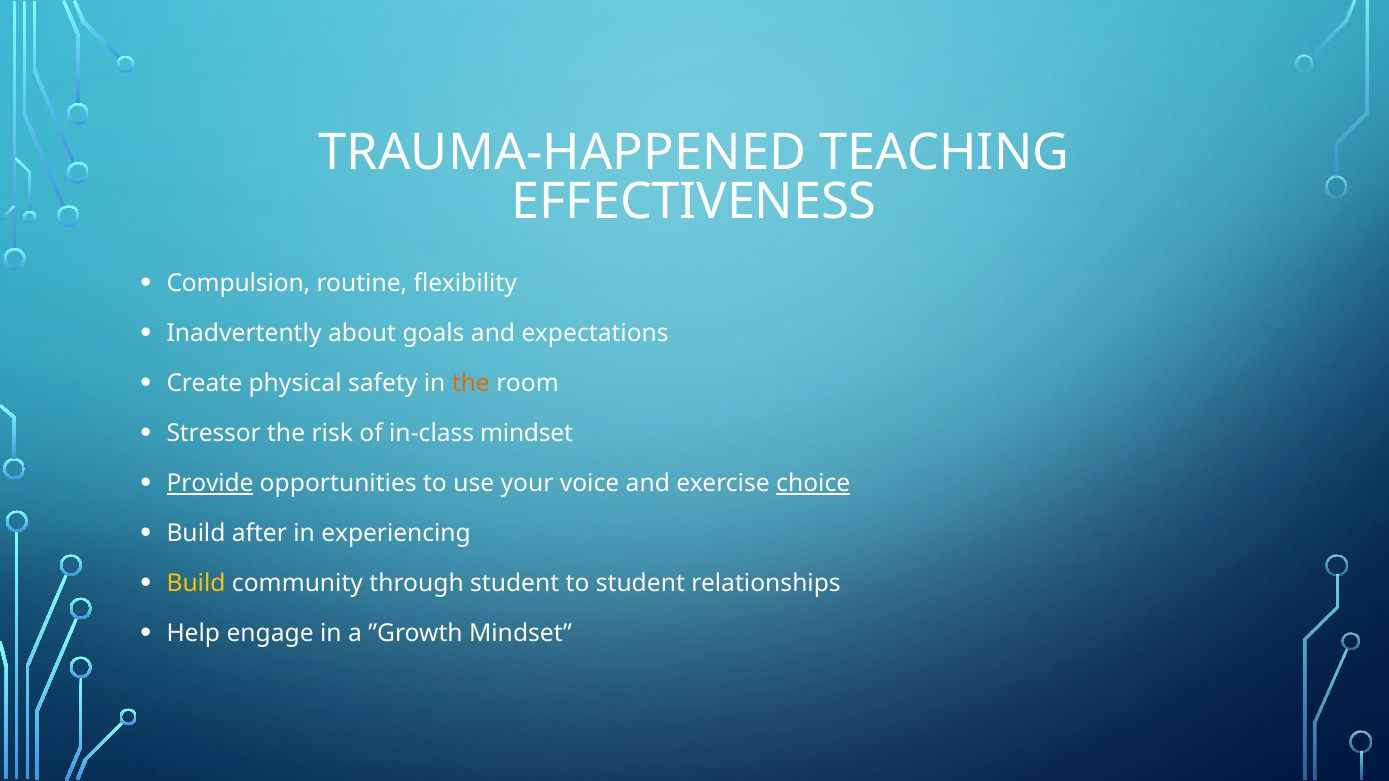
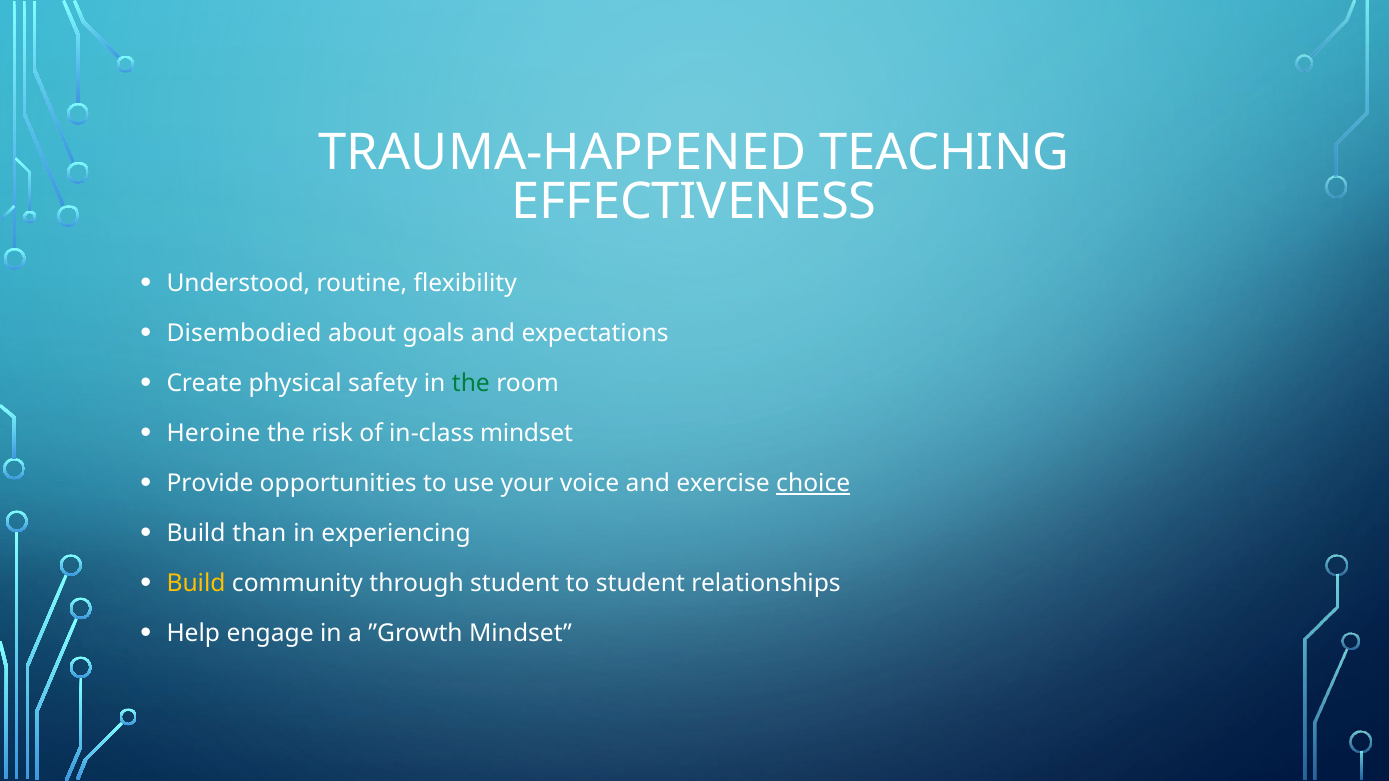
Compulsion: Compulsion -> Understood (238, 284)
Inadvertently: Inadvertently -> Disembodied (244, 334)
the colour: orange -> green (471, 384)
Stressor: Stressor -> Heroine (214, 434)
Provide underline: present -> none (210, 484)
after: after -> than (259, 533)
